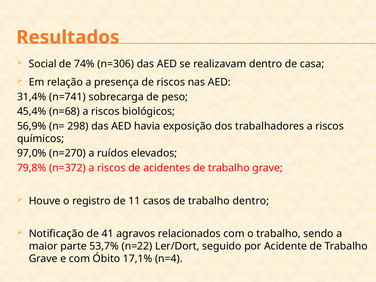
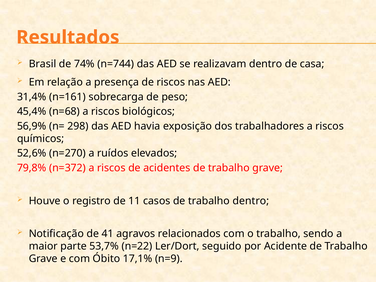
Social: Social -> Brasil (43, 64)
n=306: n=306 -> n=744 (116, 64)
n=741: n=741 -> n=161 (67, 97)
97,0%: 97,0% -> 52,6% (32, 153)
n=4: n=4 -> n=9 (169, 259)
